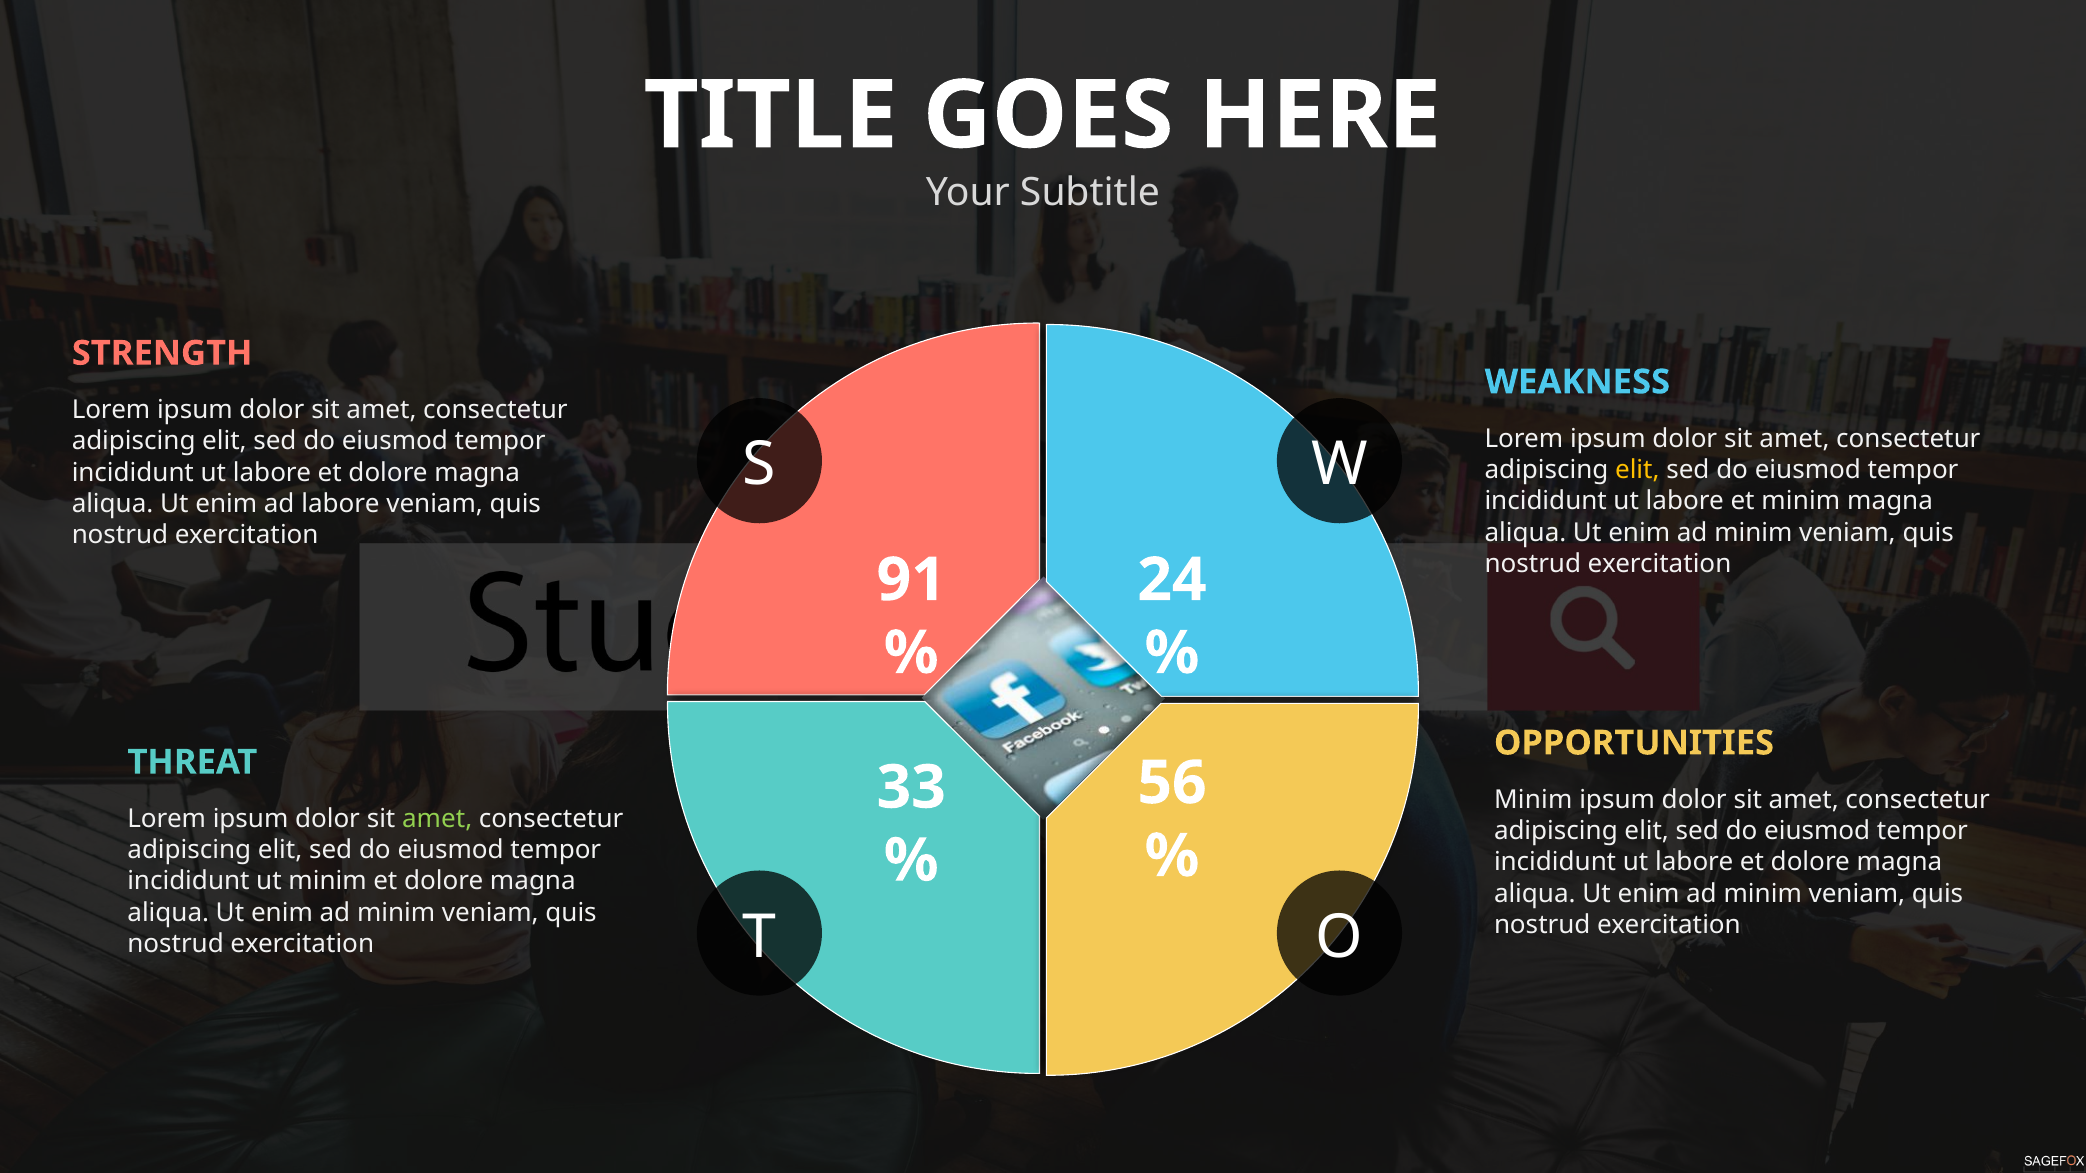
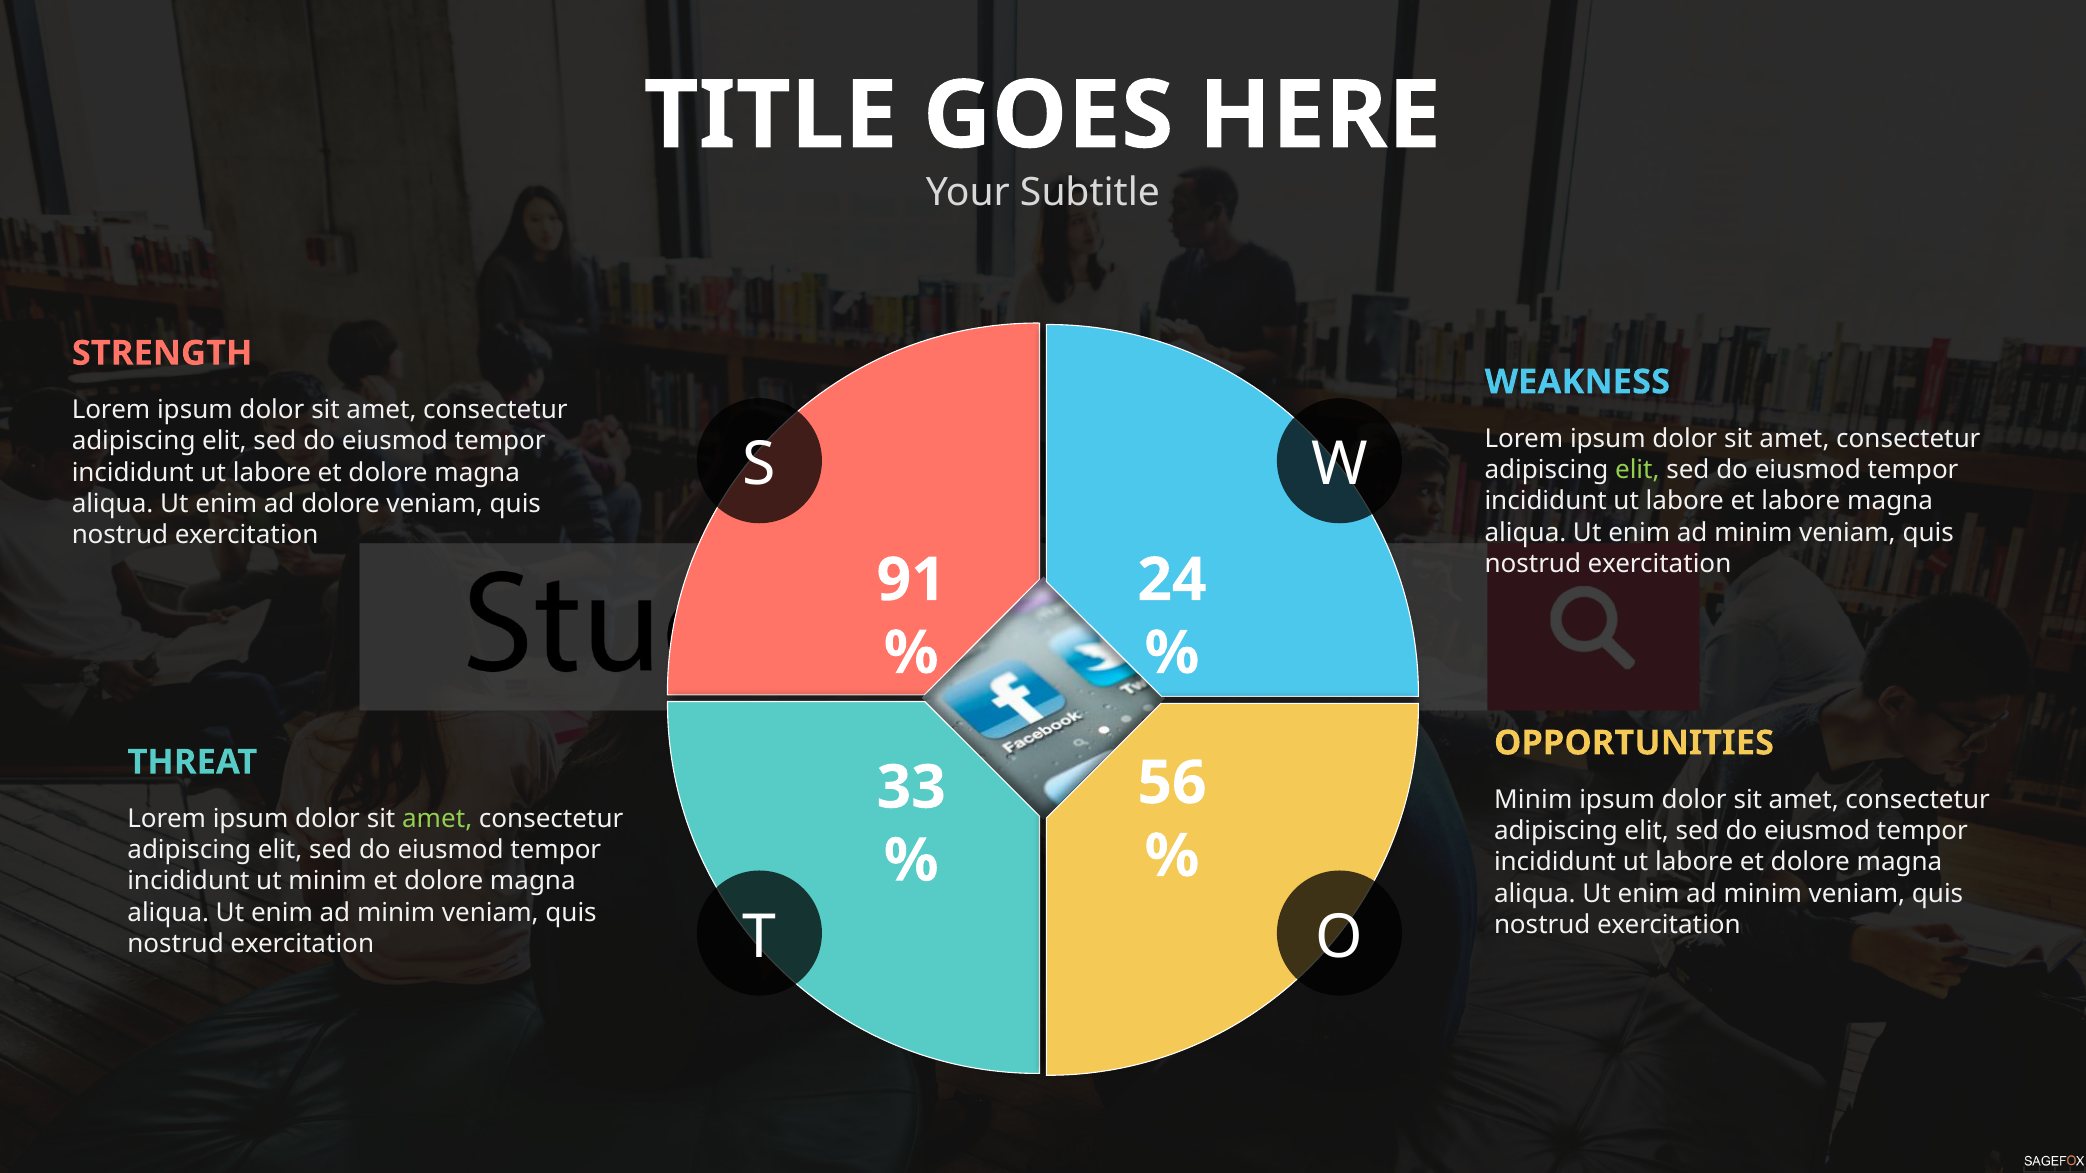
elit colour: yellow -> light green (1637, 470)
et minim: minim -> labore (1801, 501)
ad labore: labore -> dolore (341, 504)
